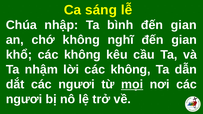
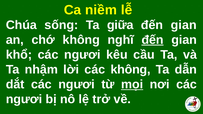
sáng: sáng -> niềm (101, 10)
nhập: nhập -> sống (61, 25)
bình: bình -> giữa (120, 25)
đến underline: none -> present (153, 40)
khổ các không: không -> ngươi (82, 55)
